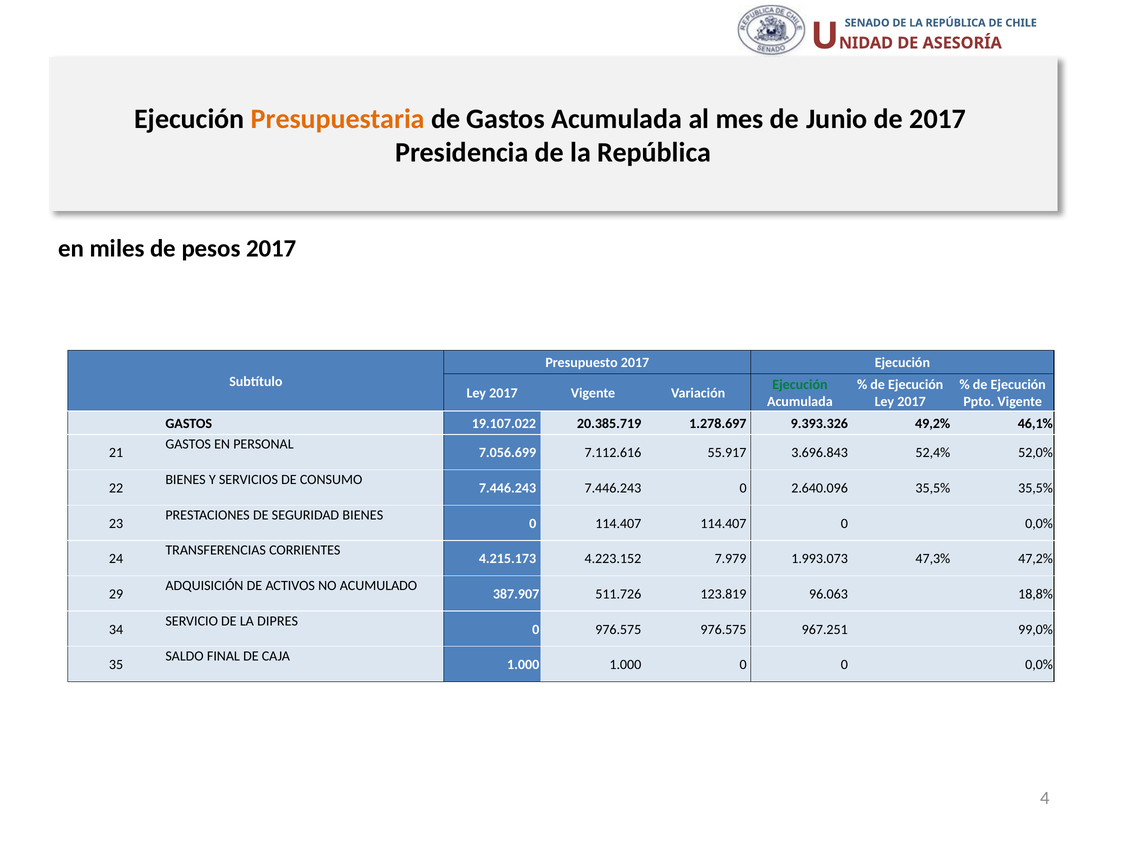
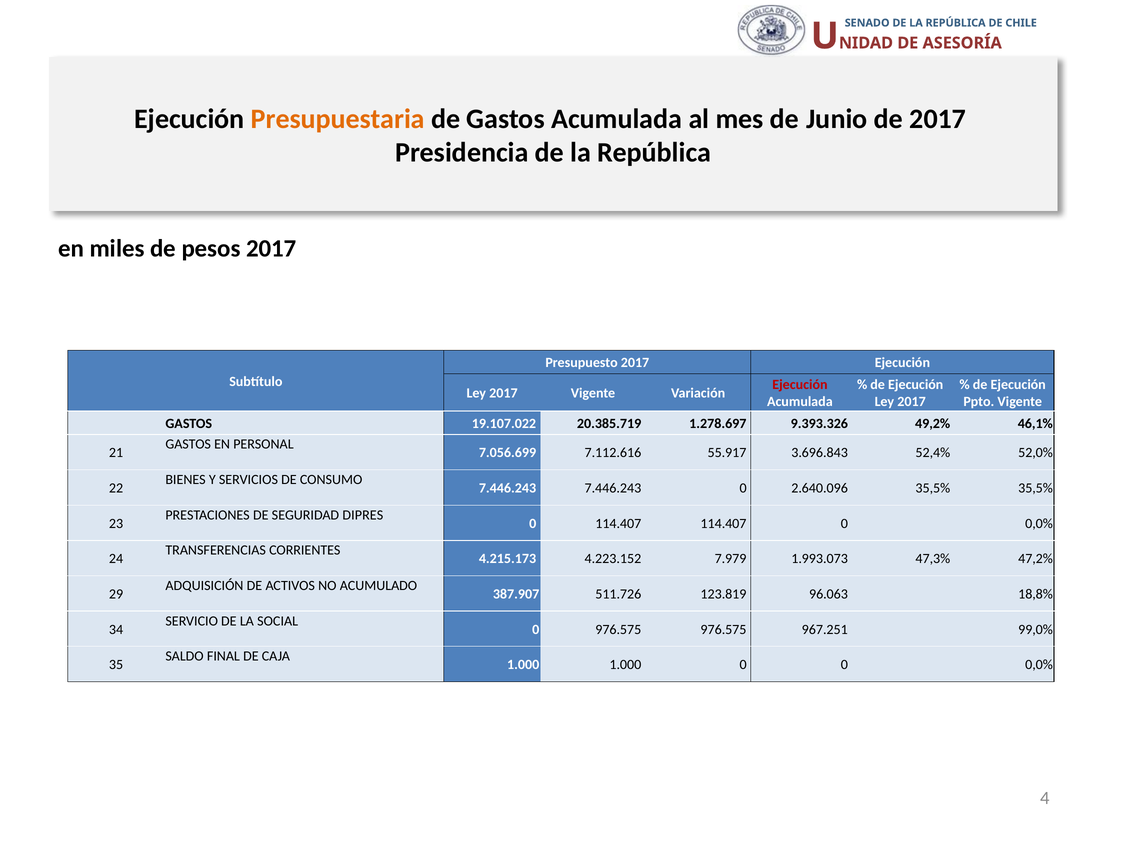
Ejecución colour: green -> red (800, 384)
SEGURIDAD BIENES: BIENES -> DIPRES (363, 515)
LA DIPRES: DIPRES -> SOCIAL (278, 621)
